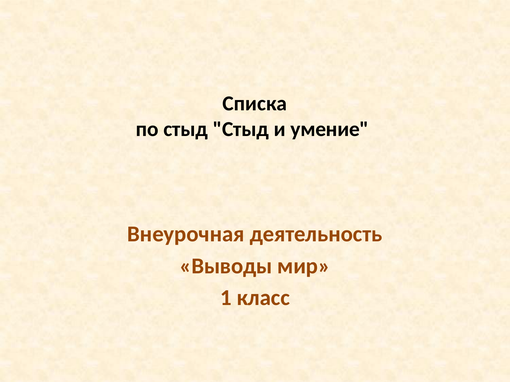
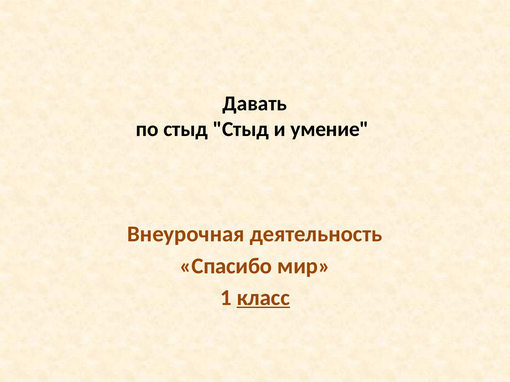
Списка: Списка -> Давать (255, 104)
Выводы: Выводы -> Спасибо (226, 266)
класс underline: none -> present (263, 298)
